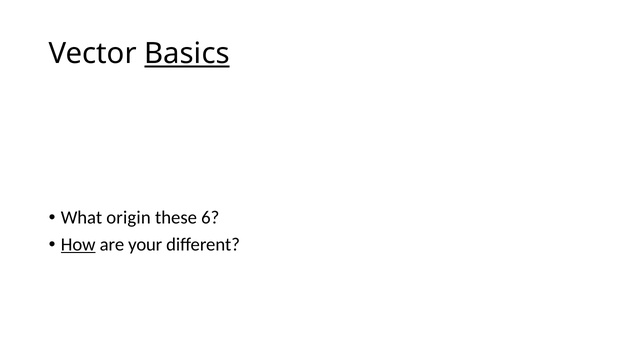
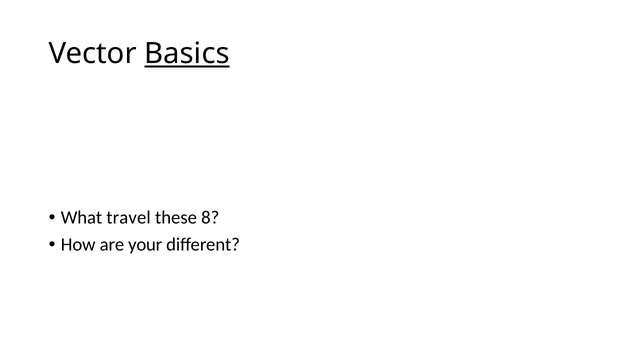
origin: origin -> travel (129, 218)
6: 6 -> 8 (210, 218)
How underline: present -> none (78, 245)
